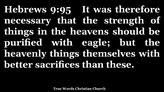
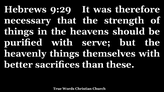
9:95: 9:95 -> 9:29 (61, 9)
eagle: eagle -> serve (96, 43)
